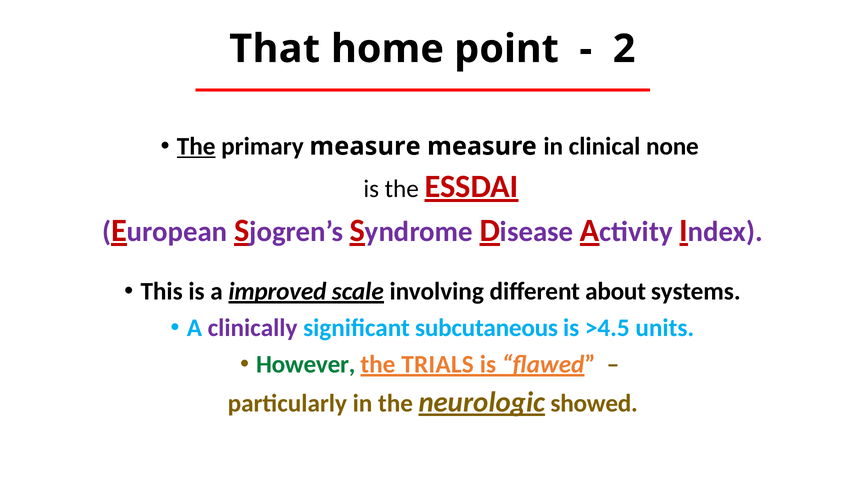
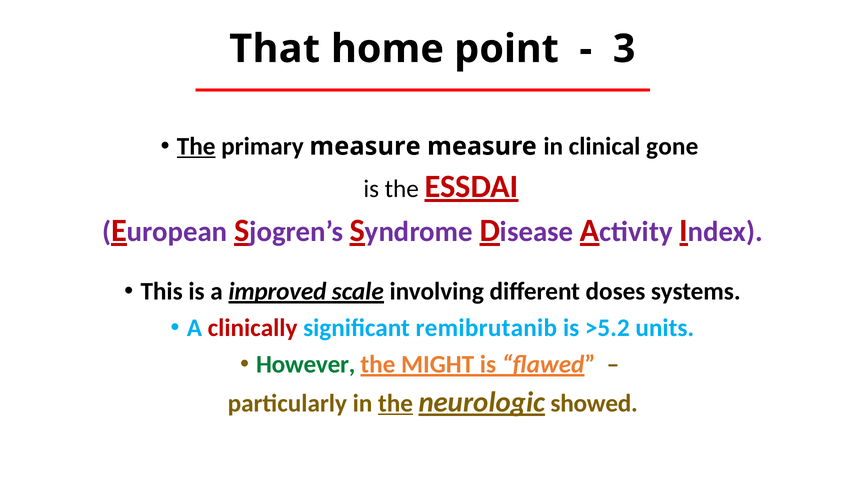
2: 2 -> 3 (624, 49)
none: none -> gone (672, 146)
about: about -> doses (616, 291)
clinically colour: purple -> red (253, 328)
subcutaneous: subcutaneous -> remibrutanib (486, 328)
>4.5: >4.5 -> >5.2 (607, 328)
TRIALS: TRIALS -> MIGHT (438, 364)
the underline: none -> present (396, 403)
